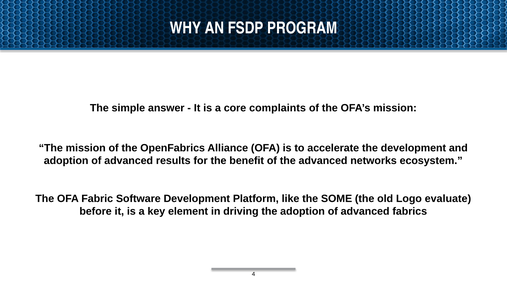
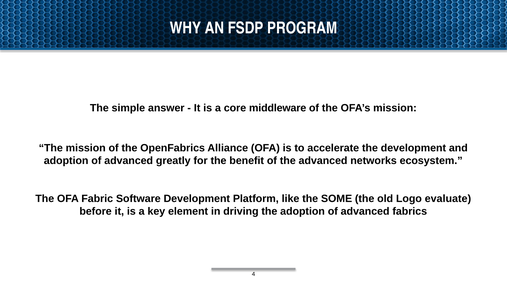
complaints: complaints -> middleware (278, 108)
results: results -> greatly (173, 161)
